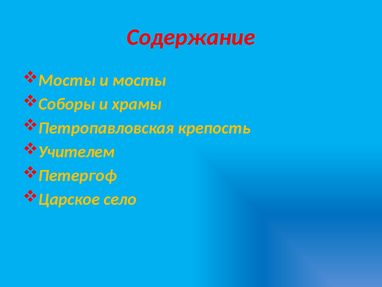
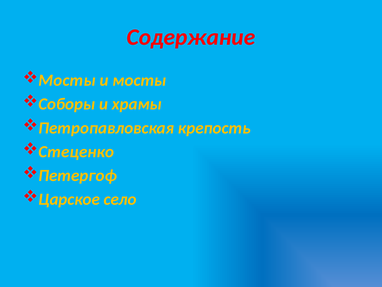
Учителем: Учителем -> Стеценко (76, 151)
